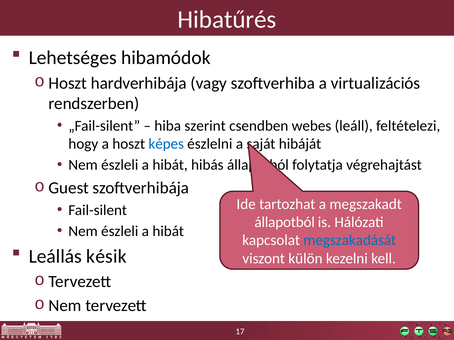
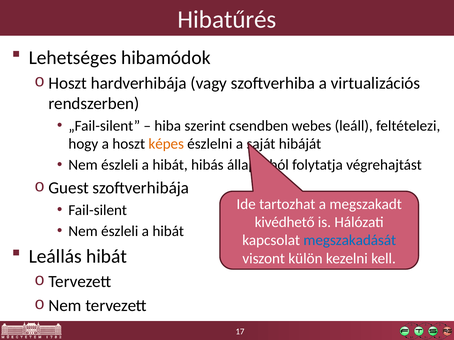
képes colour: blue -> orange (166, 144)
állapotból: állapotból -> kivédhető (285, 223)
Leállás késik: késik -> hibát (107, 257)
